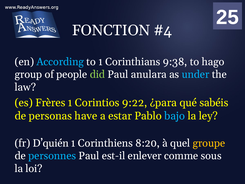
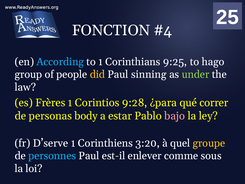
9:38: 9:38 -> 9:25 (175, 62)
did colour: light green -> yellow (97, 74)
anulara: anulara -> sinning (149, 74)
under colour: light blue -> light green (196, 74)
9:22: 9:22 -> 9:28 (135, 103)
sabéis: sabéis -> correr (214, 103)
have: have -> body (86, 116)
bajo colour: light blue -> pink (175, 116)
D’quién: D’quién -> D’serve (51, 143)
8:20: 8:20 -> 3:20 (147, 143)
